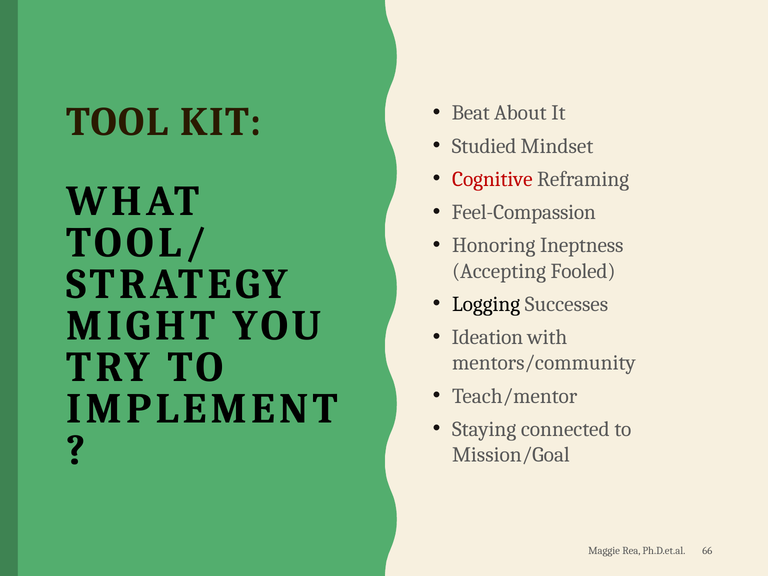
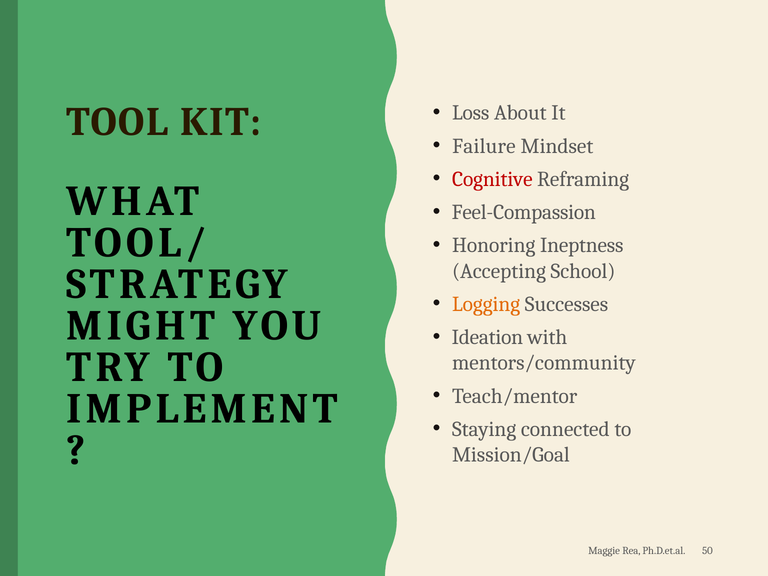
Beat: Beat -> Loss (471, 113)
Studied: Studied -> Failure (484, 146)
Fooled: Fooled -> School (583, 271)
Logging colour: black -> orange (486, 304)
66: 66 -> 50 (707, 551)
